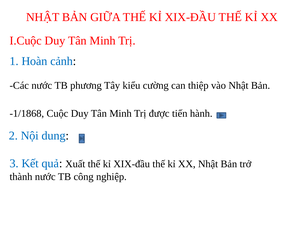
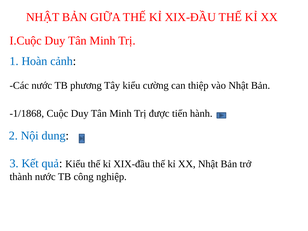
quả Xuất: Xuất -> Kiểu (75, 164)
